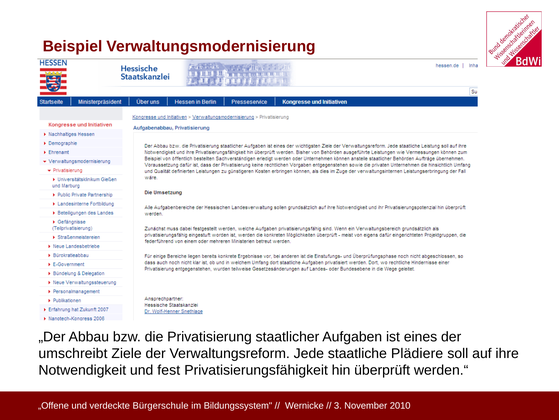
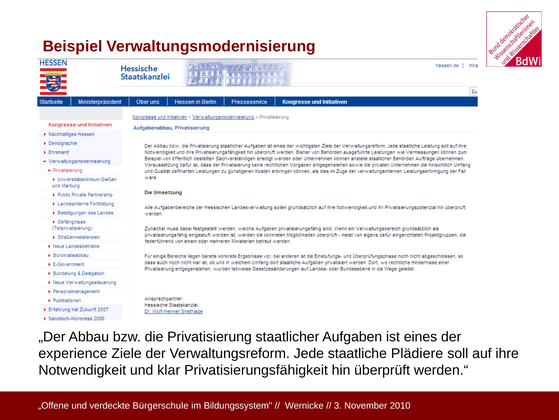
umschreibt: umschreibt -> experience (73, 353)
fest: fest -> klar (169, 370)
